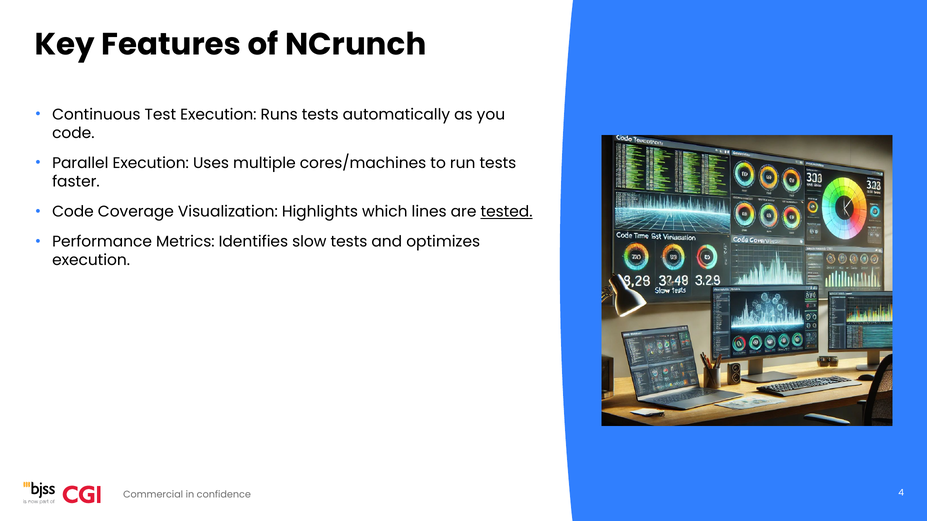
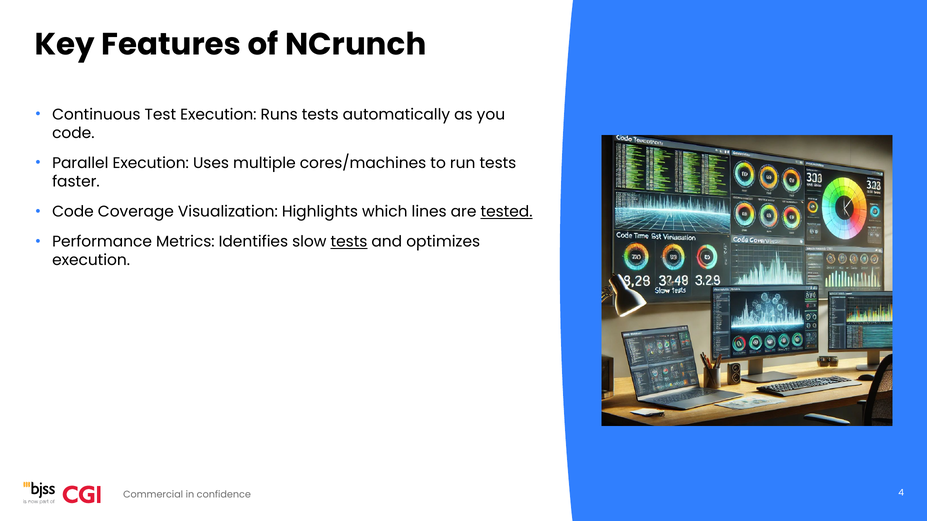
tests underline: none -> present (349, 242)
